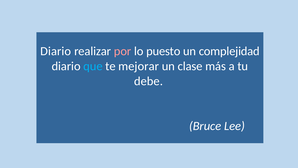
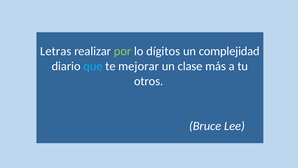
Diario: Diario -> Letras (56, 51)
por colour: pink -> light green (123, 51)
puesto: puesto -> dígitos (163, 51)
debe: debe -> otros (149, 81)
